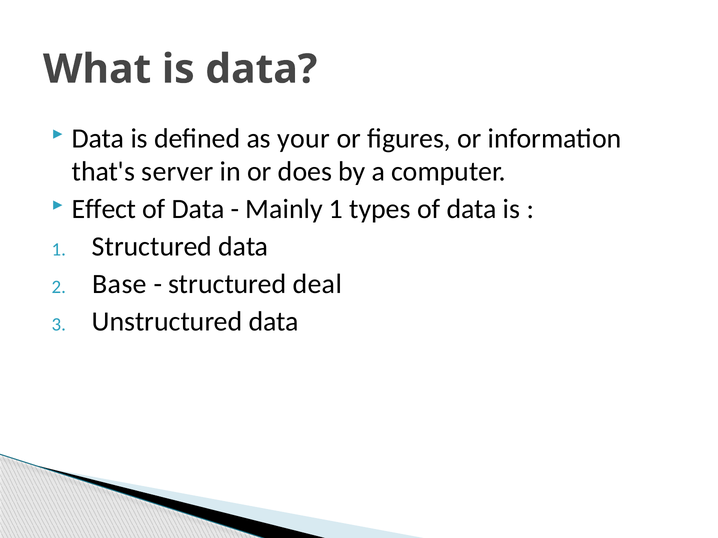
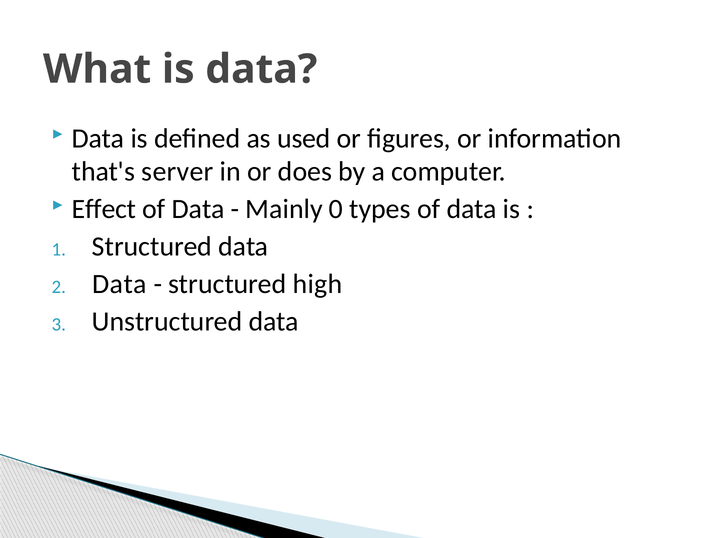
your: your -> used (304, 139)
Mainly 1: 1 -> 0 (336, 209)
Base: Base -> Data (120, 284)
deal: deal -> high (317, 284)
